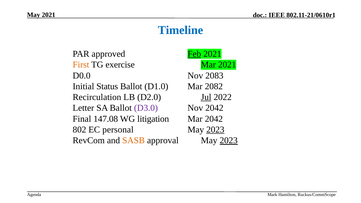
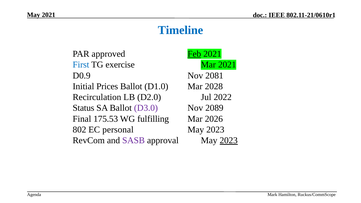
First colour: orange -> blue (81, 65)
D0.0: D0.0 -> D0.9 (82, 76)
2083: 2083 -> 2081 (214, 76)
Status: Status -> Prices (107, 86)
2082: 2082 -> 2028 (214, 86)
Jul underline: present -> none (206, 97)
Letter: Letter -> Status (83, 108)
Nov 2042: 2042 -> 2089 (214, 108)
147.08: 147.08 -> 175.53 (106, 119)
litigation: litigation -> fulfilling (153, 119)
Mar 2042: 2042 -> 2026 (214, 119)
2023 underline: present -> none (215, 130)
SASB colour: orange -> purple (134, 141)
